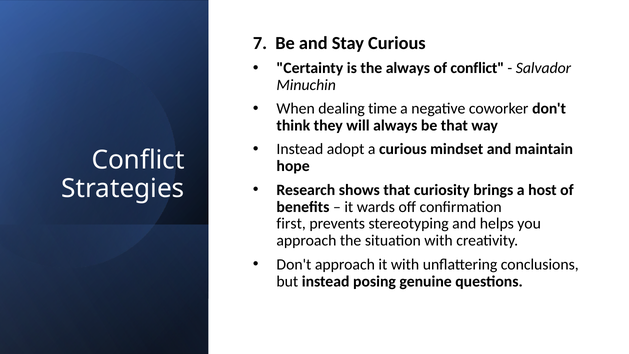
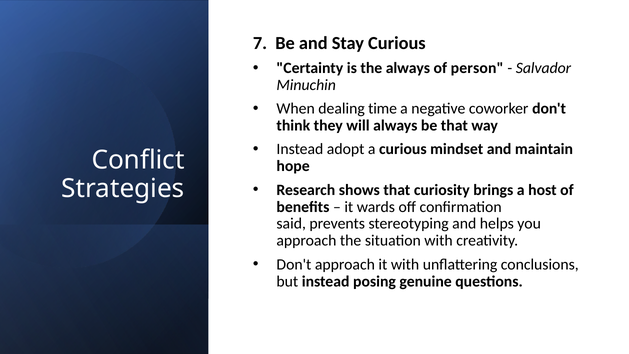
of conflict: conflict -> person (477, 68)
first: first -> said (291, 224)
